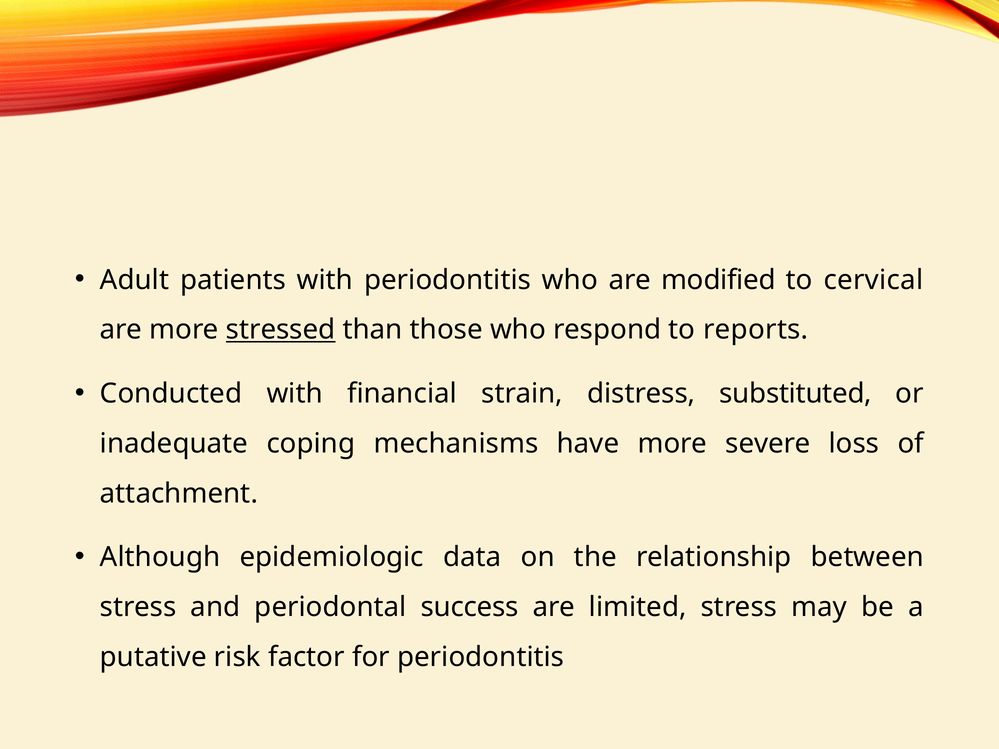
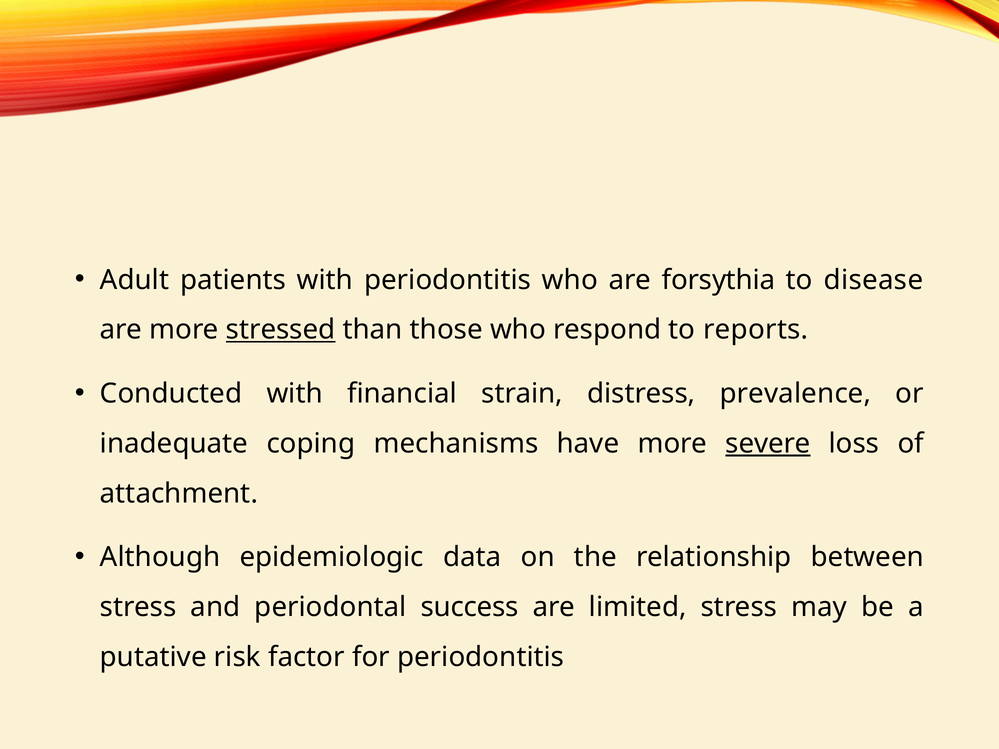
modified: modified -> forsythia (719, 280)
cervical: cervical -> disease (874, 280)
substituted: substituted -> prevalence (795, 394)
severe underline: none -> present (768, 444)
